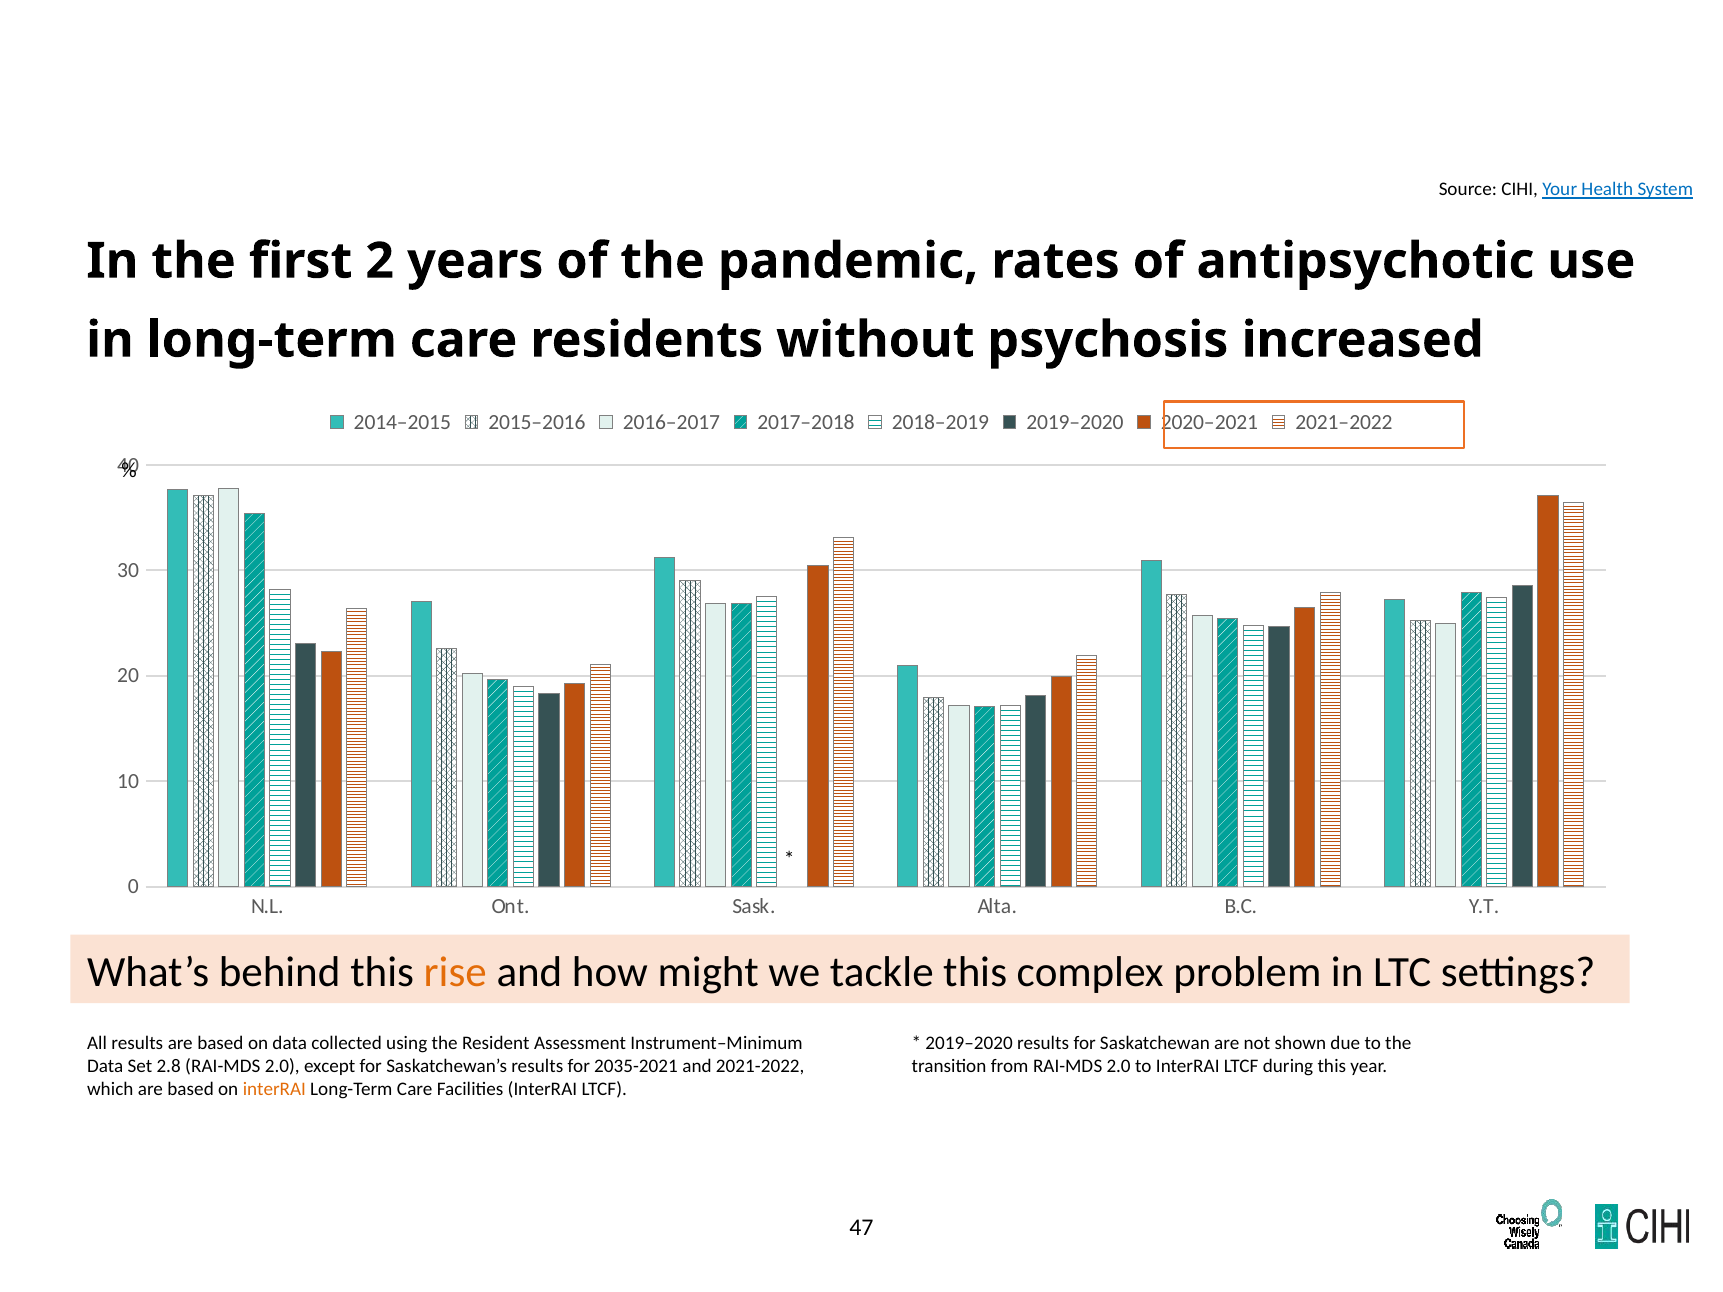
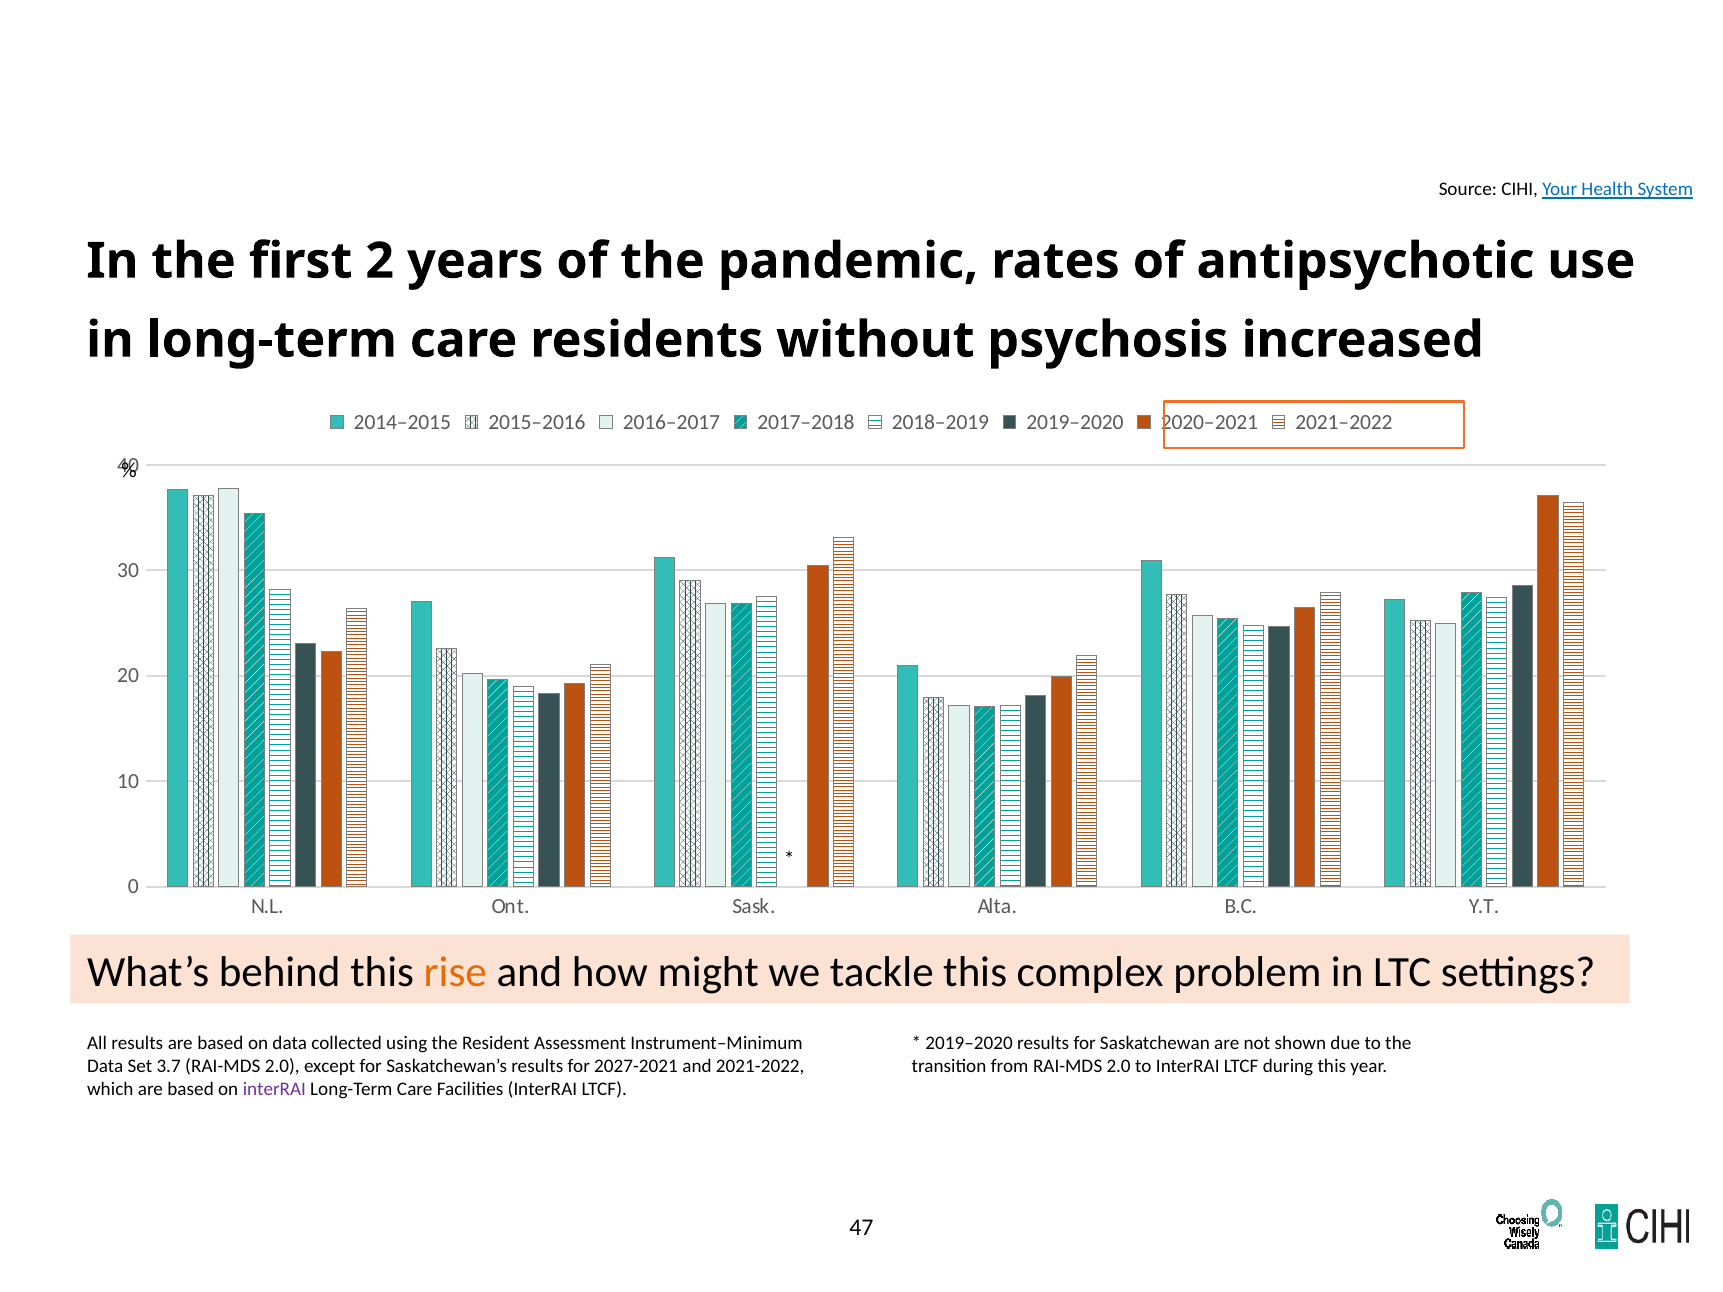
2.8: 2.8 -> 3.7 (169, 1066)
2035-2021: 2035-2021 -> 2027-2021 (636, 1066)
interRAI colour: orange -> purple (274, 1089)
